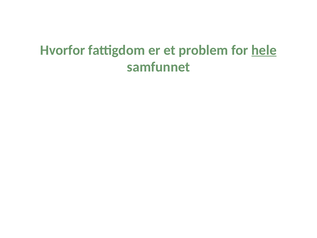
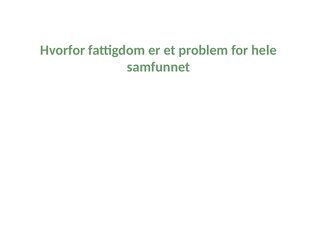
hele underline: present -> none (264, 50)
